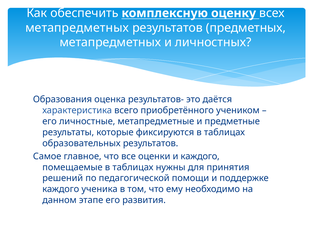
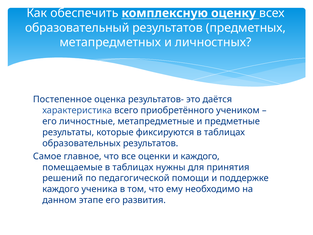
метапредметных: метапредметных -> образовательный (77, 28)
Образования: Образования -> Постепенное (62, 99)
